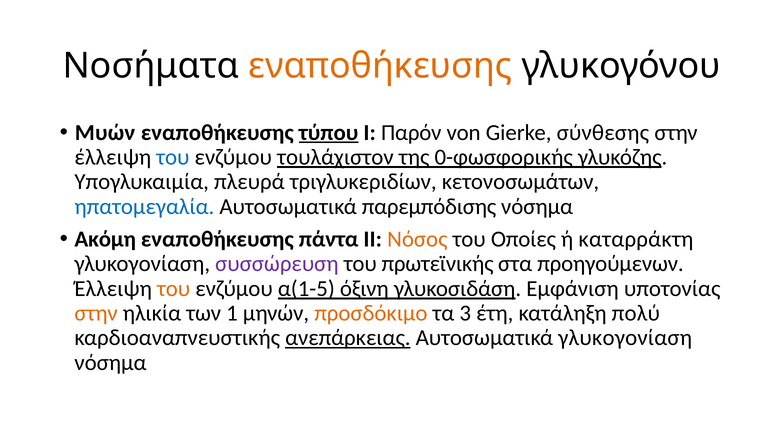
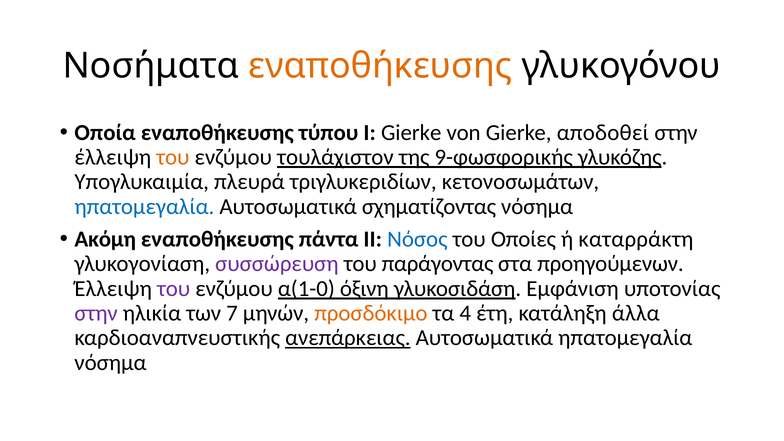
Μυών: Μυών -> Οποία (105, 133)
τύπου underline: present -> none (329, 133)
Ι Παρόν: Παρόν -> Gierke (411, 133)
σύνθεσης: σύνθεσης -> αποδοθεί (603, 133)
του colour: blue -> orange (173, 157)
0-φωσφορικής: 0-φωσφορικής -> 9-φωσφορικής (504, 157)
παρεμπόδισης: παρεμπόδισης -> σχηματίζοντας (429, 206)
Νόσος colour: orange -> blue (417, 239)
πρωτεϊνικής: πρωτεϊνικής -> παράγοντας (438, 264)
του colour: orange -> purple (174, 289)
α(1-5: α(1-5 -> α(1-0 (306, 289)
στην colour: orange -> purple (96, 313)
1: 1 -> 7 (232, 313)
3: 3 -> 4 (465, 313)
πολύ: πολύ -> άλλα (636, 313)
Αυτοσωματικά γλυκογονίαση: γλυκογονίαση -> ηπατομεγαλία (625, 338)
